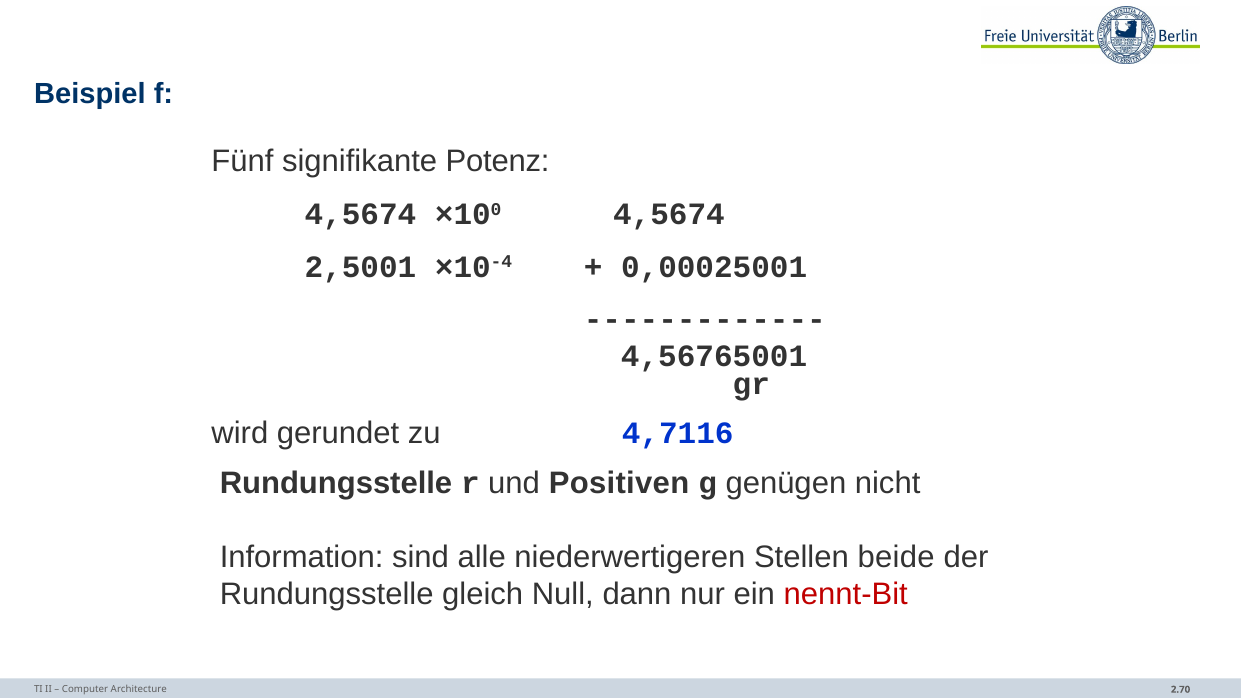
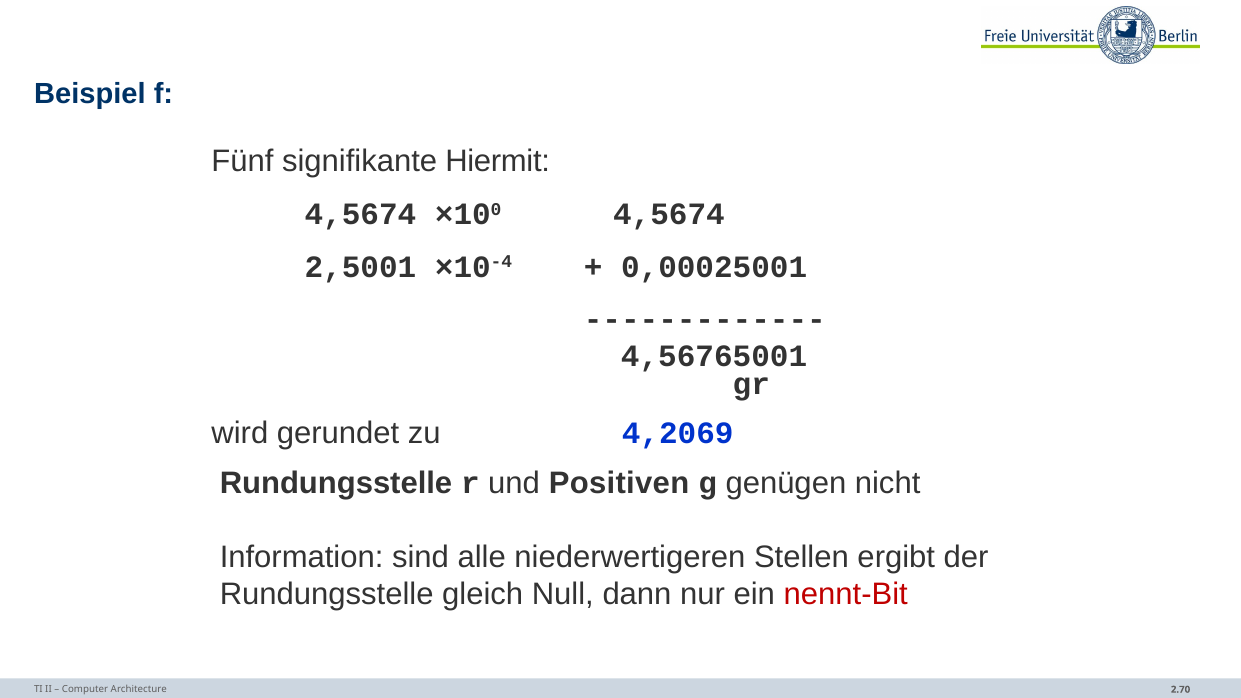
Potenz: Potenz -> Hiermit (498, 162)
4,7116: 4,7116 -> 4,2069 (678, 433)
beide: beide -> ergibt (896, 557)
